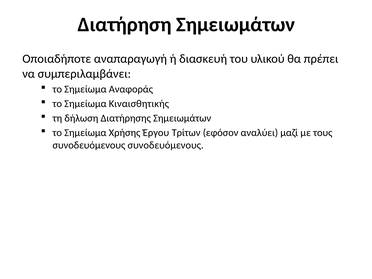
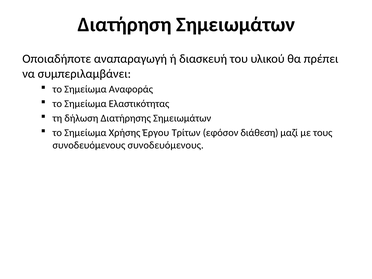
Κιναισθητικής: Κιναισθητικής -> Ελαστικότητας (139, 104)
αναλύει: αναλύει -> διάθεση (259, 133)
